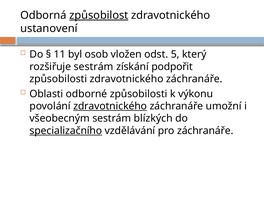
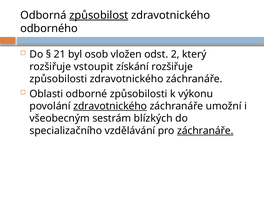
ustanovení: ustanovení -> odborného (49, 28)
11: 11 -> 21 (60, 54)
5: 5 -> 2 (175, 54)
rozšiřuje sestrám: sestrám -> vstoupit (94, 67)
získání podpořit: podpořit -> rozšiřuje (172, 67)
specializačního underline: present -> none (66, 131)
záchranáře underline: none -> present (205, 131)
